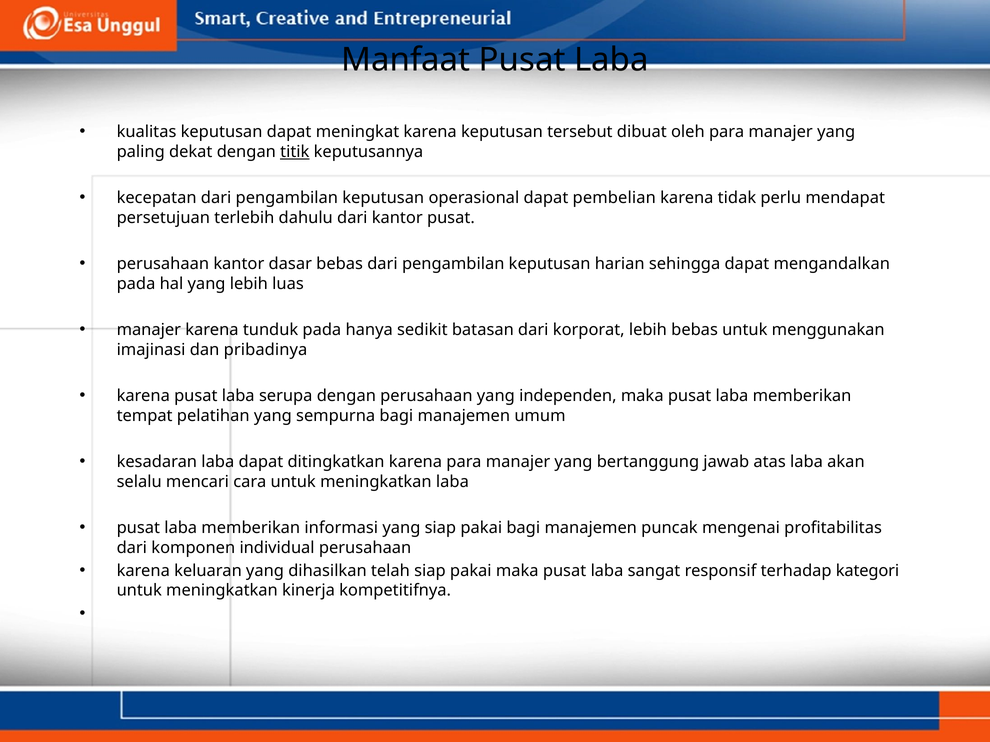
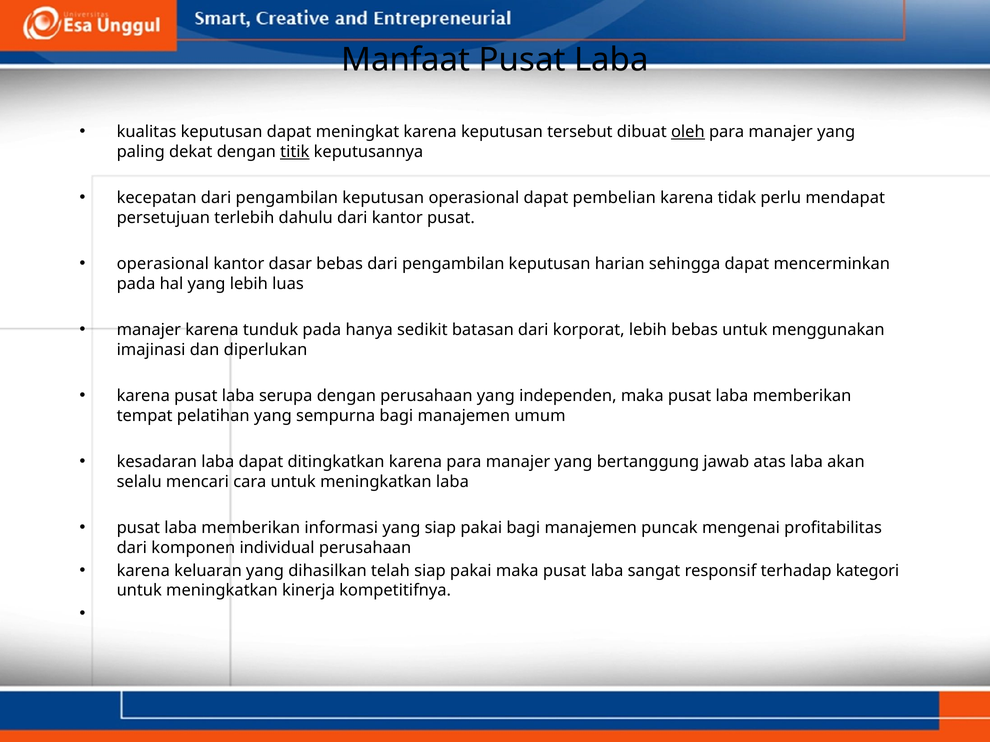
oleh underline: none -> present (688, 132)
perusahaan: perusahaan -> operasional (163, 264)
mengandalkan: mengandalkan -> mencerminkan (832, 264)
pribadinya: pribadinya -> diperlukan (266, 350)
